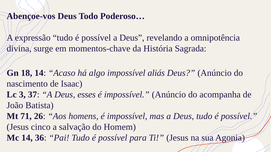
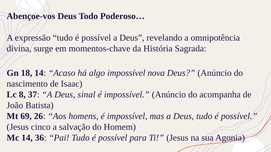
aliás: aliás -> nova (156, 73)
3: 3 -> 8 (22, 95)
esses: esses -> sinal (86, 95)
71: 71 -> 69 (26, 116)
